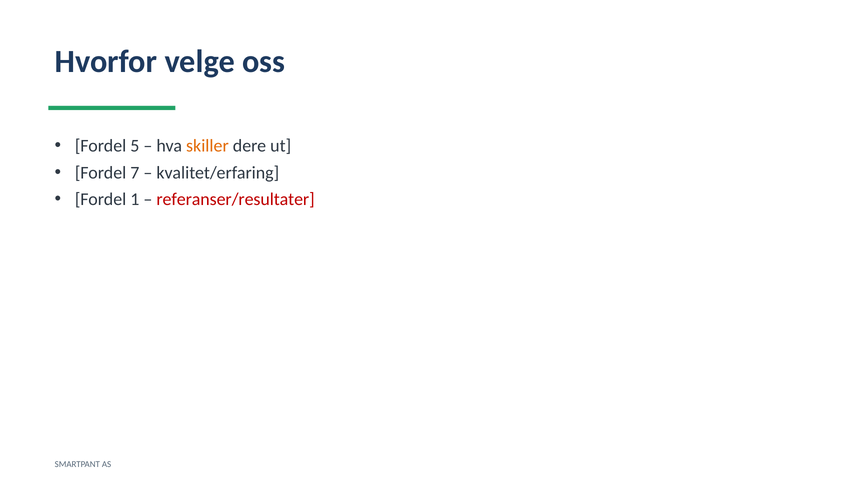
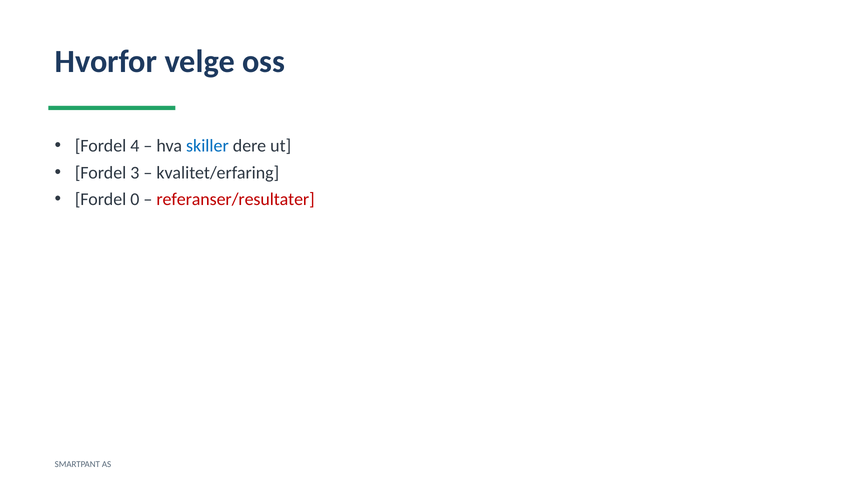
5: 5 -> 4 (135, 146)
skiller colour: orange -> blue (207, 146)
7: 7 -> 3 (135, 173)
1: 1 -> 0 (135, 199)
